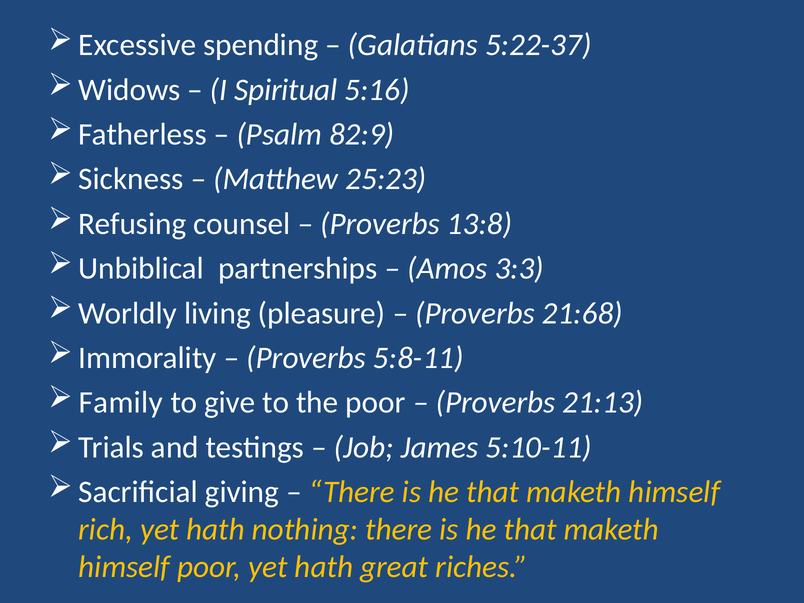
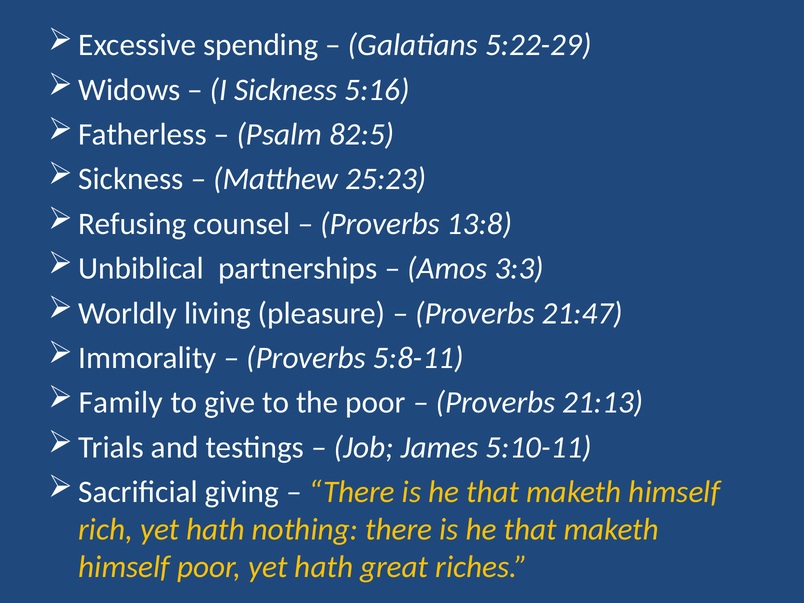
5:22-37: 5:22-37 -> 5:22-29 (538, 45)
I Spiritual: Spiritual -> Sickness (286, 90)
82:9: 82:9 -> 82:5 (362, 134)
21:68: 21:68 -> 21:47 (582, 313)
